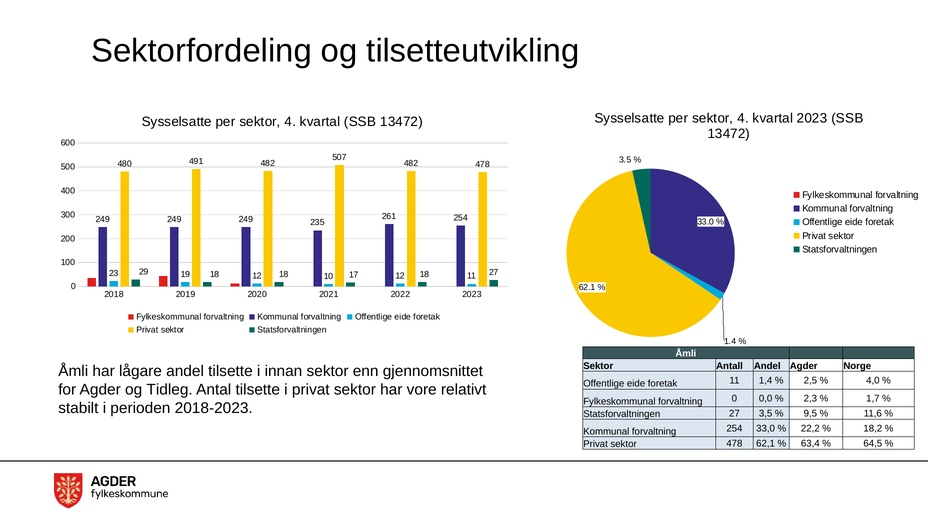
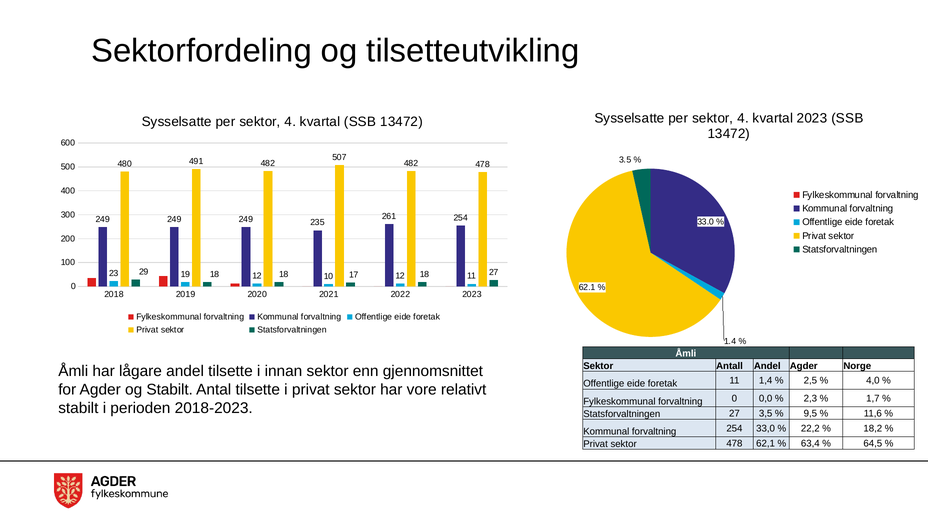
og Tidleg: Tidleg -> Stabilt (170, 390)
